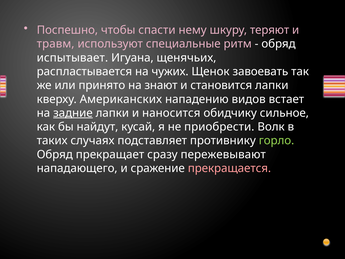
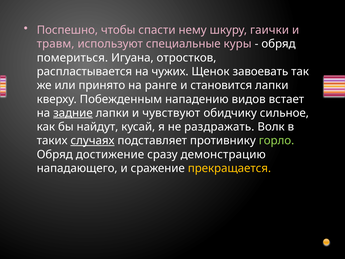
теряют: теряют -> гаички (269, 30)
ритм: ритм -> куры (238, 44)
испытывает: испытывает -> помериться (72, 58)
щенячьих: щенячьих -> отростков (186, 58)
знают: знают -> ранге (161, 85)
Американских: Американских -> Побежденным (121, 99)
наносится: наносится -> чувствуют (171, 113)
приобрести: приобрести -> раздражать (219, 127)
случаях underline: none -> present (93, 141)
прекращает: прекращает -> достижение (110, 154)
пережевывают: пережевывают -> демонстрацию (223, 154)
прекращается colour: pink -> yellow (229, 168)
